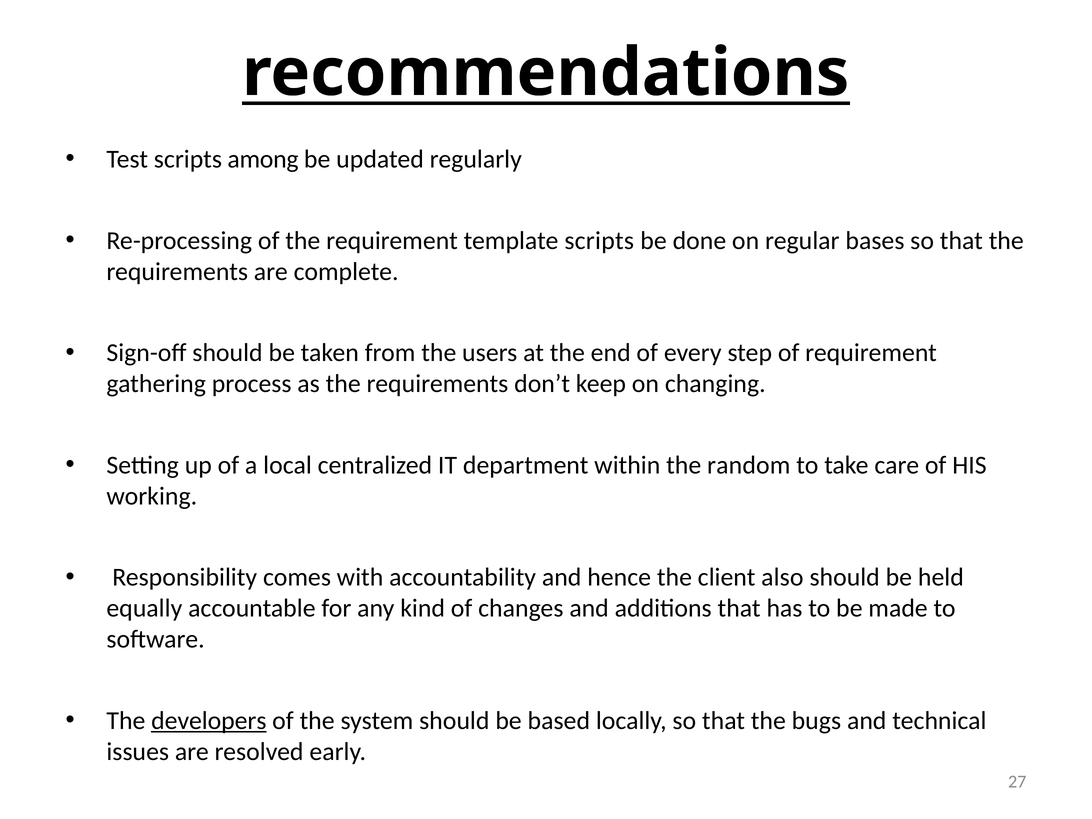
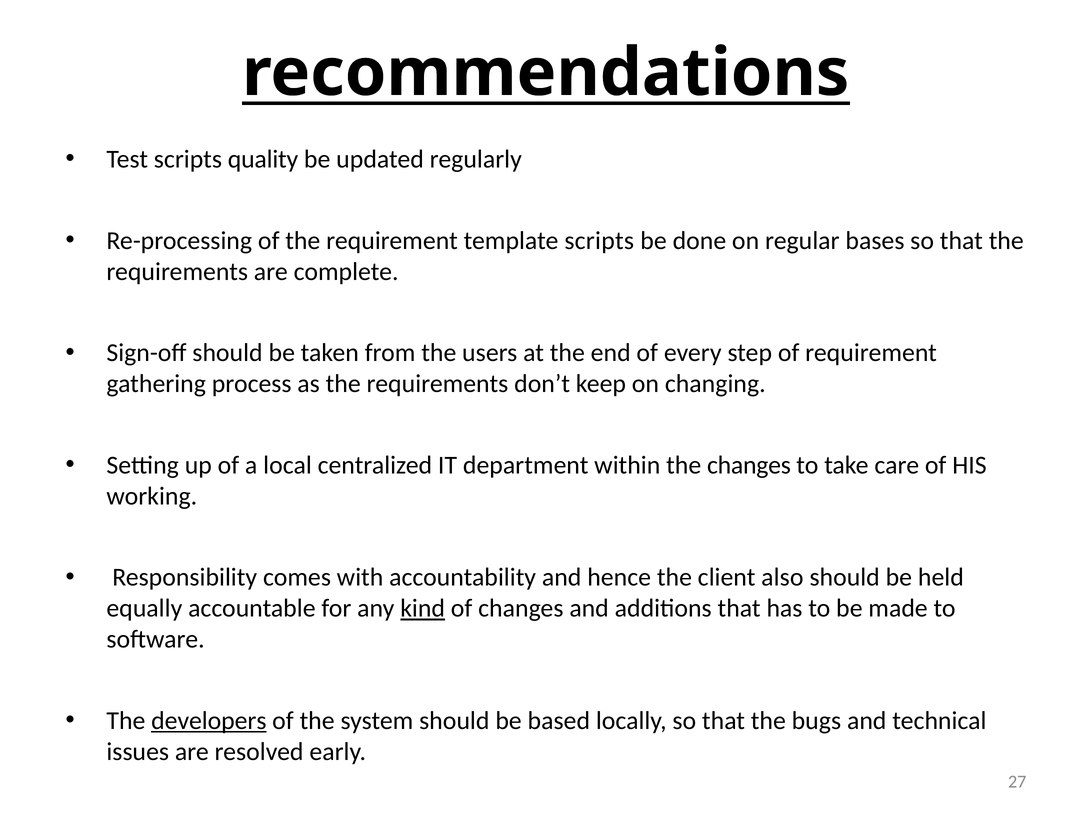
among: among -> quality (263, 159)
the random: random -> changes (749, 465)
kind underline: none -> present (423, 608)
